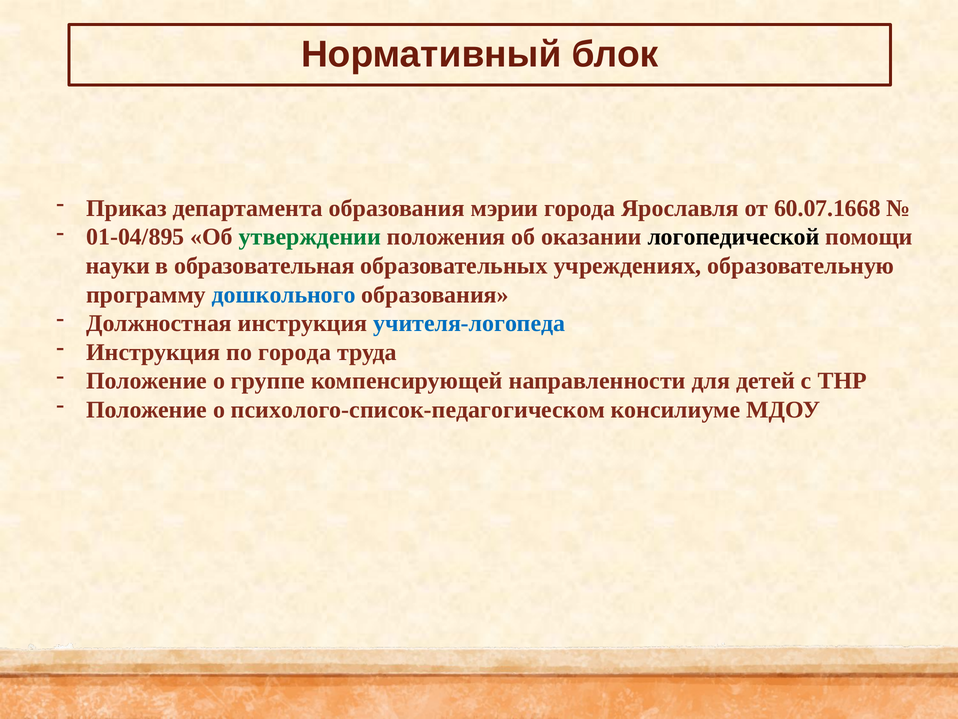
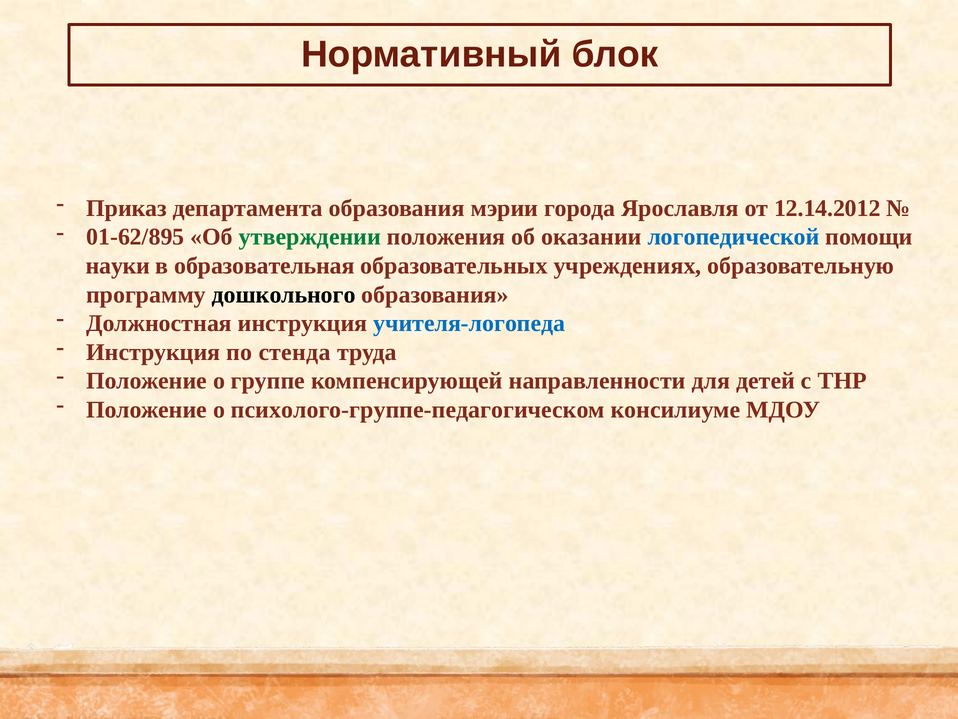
60.07.1668: 60.07.1668 -> 12.14.2012 (827, 208)
01-04/895: 01-04/895 -> 01-62/895 (135, 237)
логопедической colour: black -> blue (734, 237)
дошкольного colour: blue -> black (284, 294)
по города: города -> стенда (295, 352)
психолого-список-педагогическом: психолого-список-педагогическом -> психолого-группе-педагогическом (418, 409)
